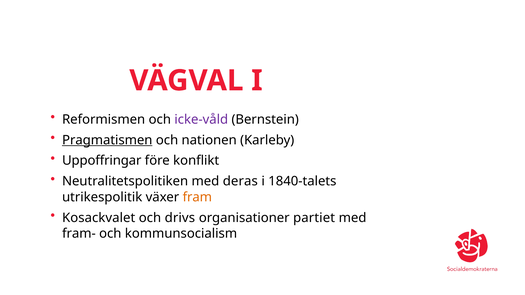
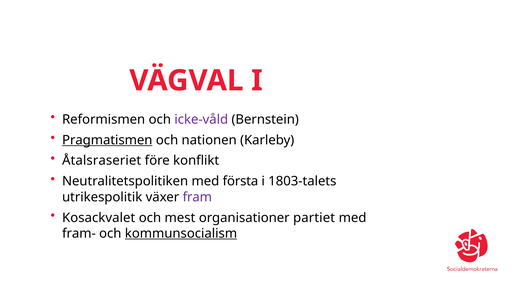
Uppoffringar: Uppoffringar -> Åtalsraseriet (102, 161)
deras: deras -> första (240, 182)
1840-talets: 1840-talets -> 1803-talets (302, 182)
fram colour: orange -> purple (197, 197)
drivs: drivs -> mest (180, 218)
kommunsocialism underline: none -> present (181, 234)
